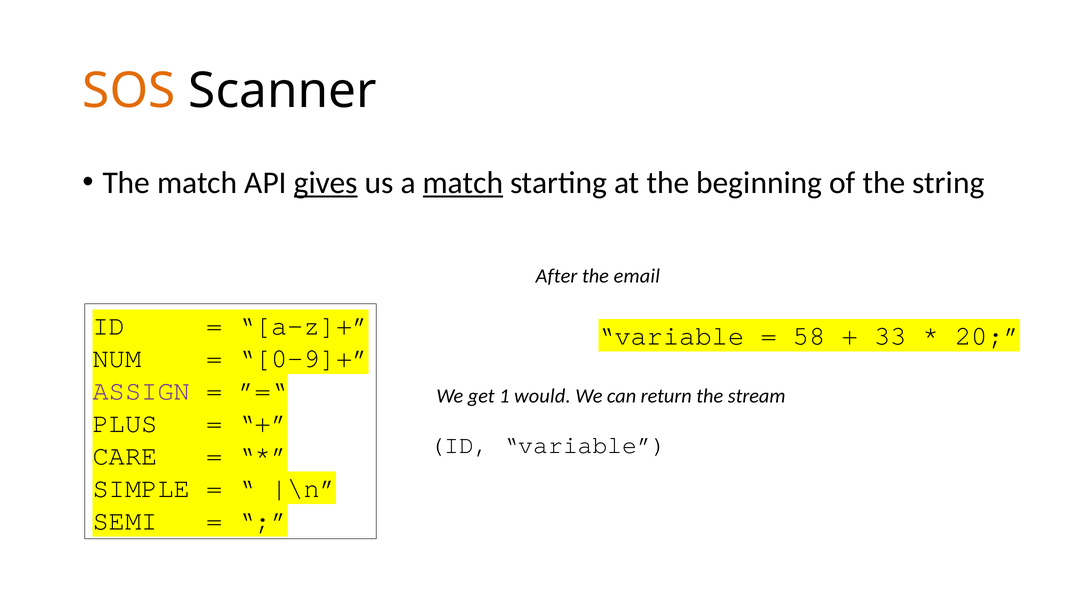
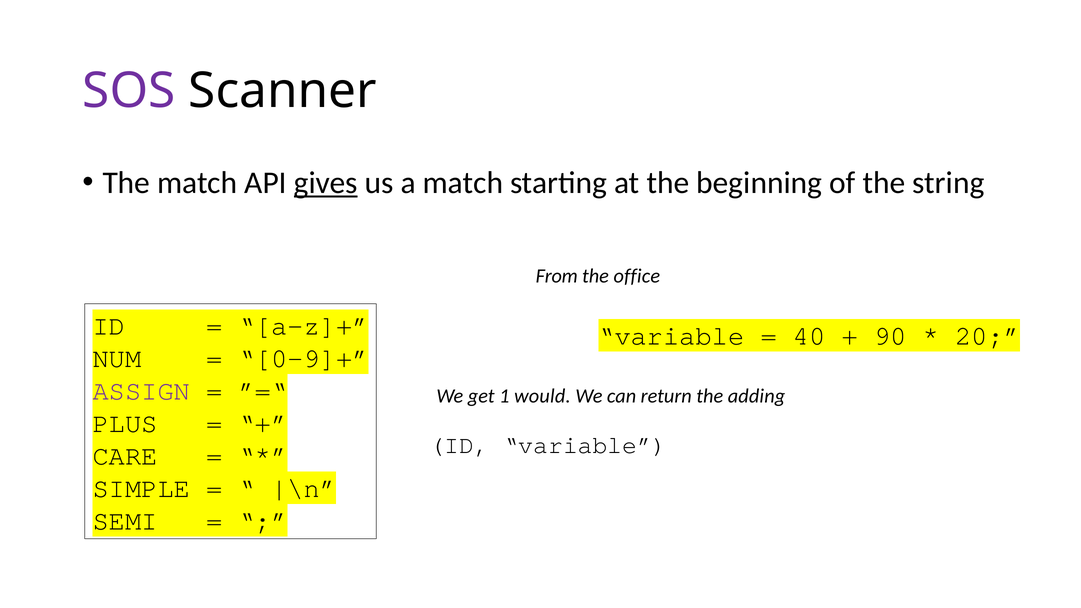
SOS colour: orange -> purple (129, 91)
match underline: present -> none (463, 183)
After: After -> From (557, 276)
email: email -> office (637, 276)
58: 58 -> 40 (809, 336)
33: 33 -> 90 (890, 336)
stream: stream -> adding (757, 396)
